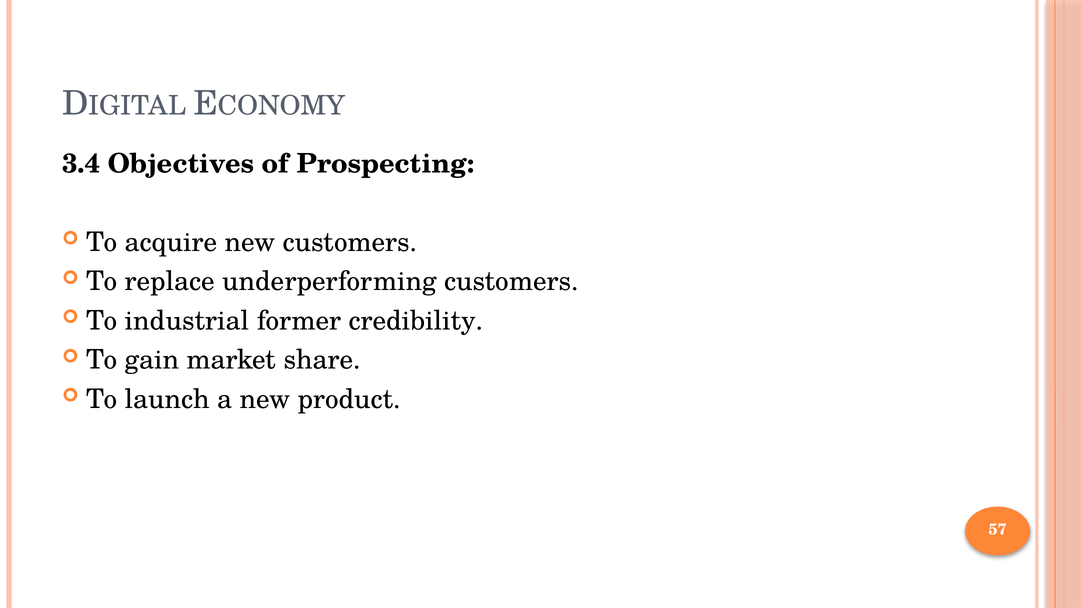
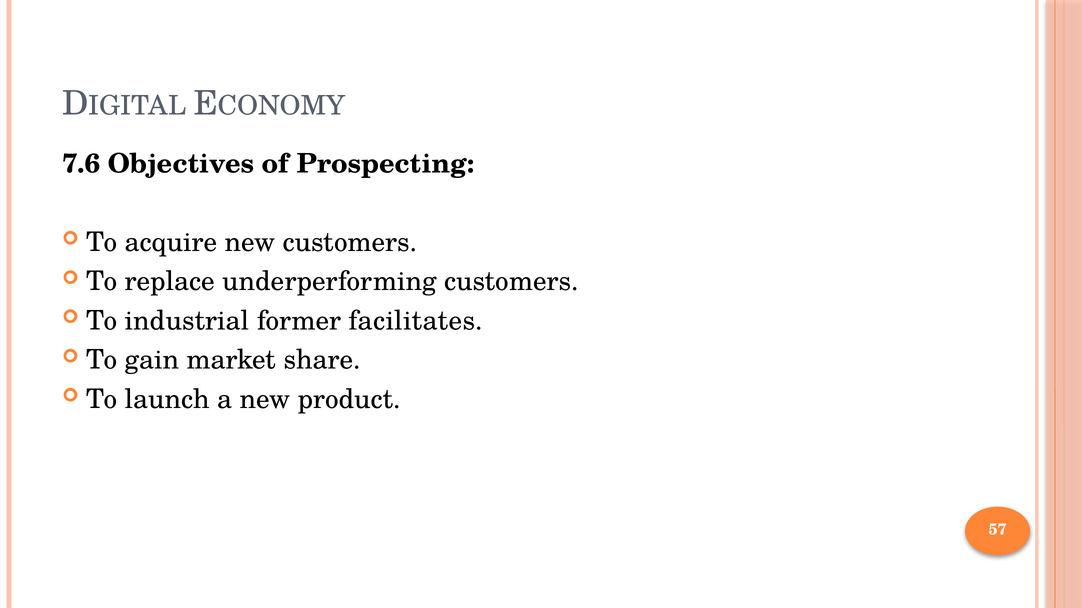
3.4: 3.4 -> 7.6 (81, 164)
credibility: credibility -> facilitates (416, 321)
